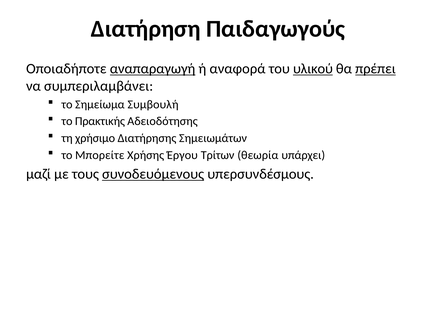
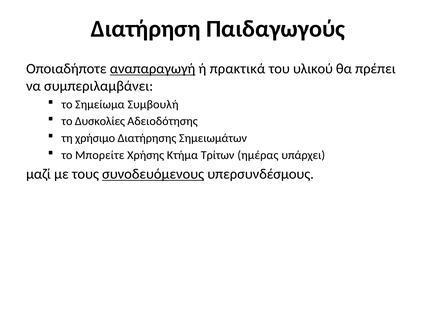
αναφορά: αναφορά -> πρακτικά (237, 69)
υλικού underline: present -> none (313, 69)
πρέπει underline: present -> none (375, 69)
Πρακτικής: Πρακτικής -> Δυσκολίες (100, 121)
Έργου: Έργου -> Κτήμα (182, 155)
θεωρία: θεωρία -> ημέρας (258, 155)
